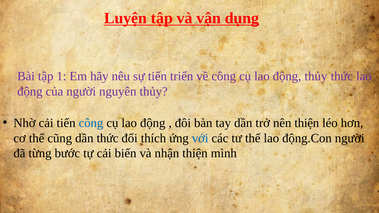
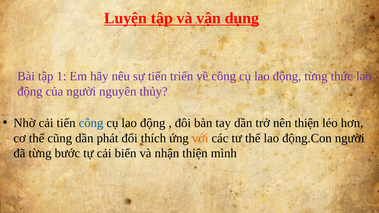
động thủy: thủy -> từng (316, 76)
dần thức: thức -> phát (108, 138)
với colour: blue -> orange (200, 138)
